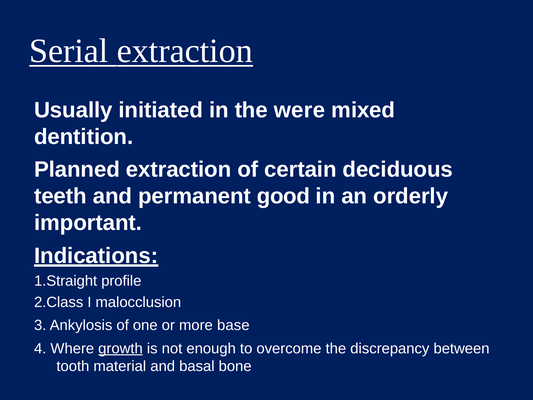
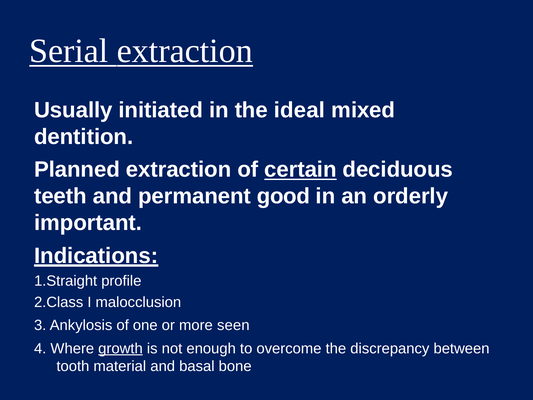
were: were -> ideal (299, 110)
certain underline: none -> present (300, 170)
base: base -> seen (233, 325)
